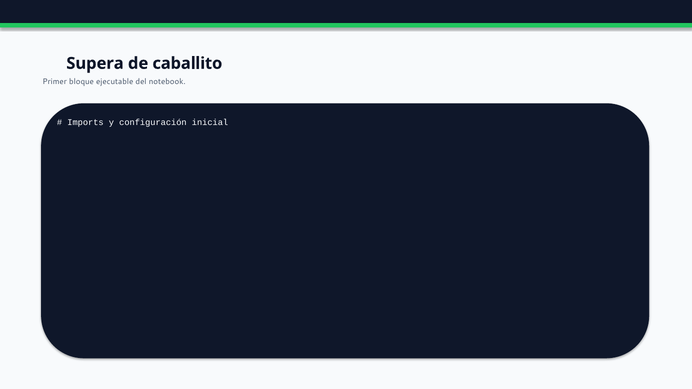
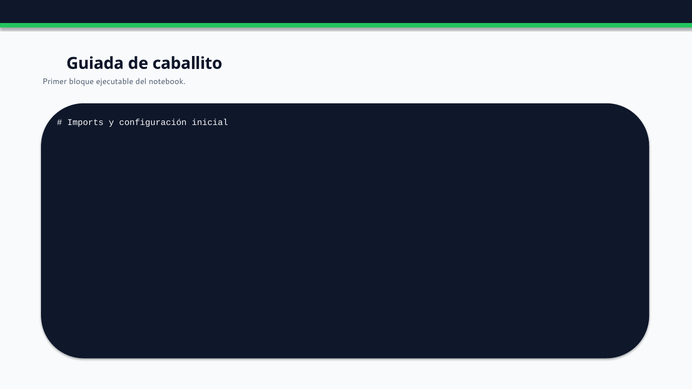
Supera: Supera -> Guiada (95, 63)
